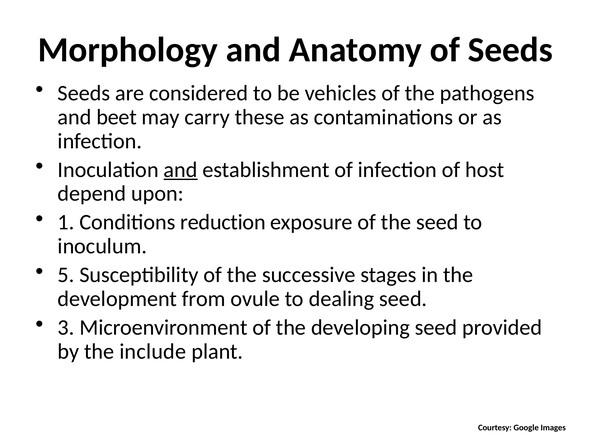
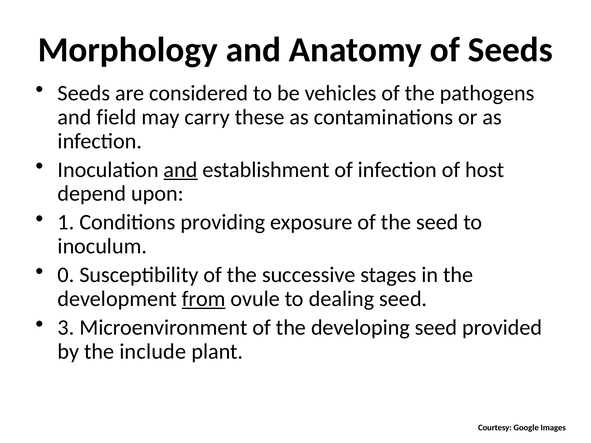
beet: beet -> field (116, 117)
reduction: reduction -> providing (223, 222)
5: 5 -> 0 (66, 275)
from underline: none -> present (204, 299)
